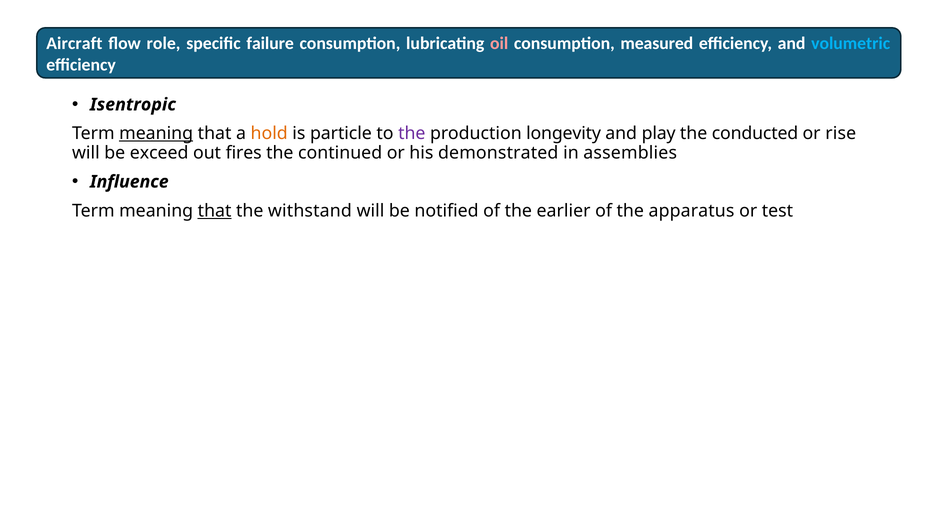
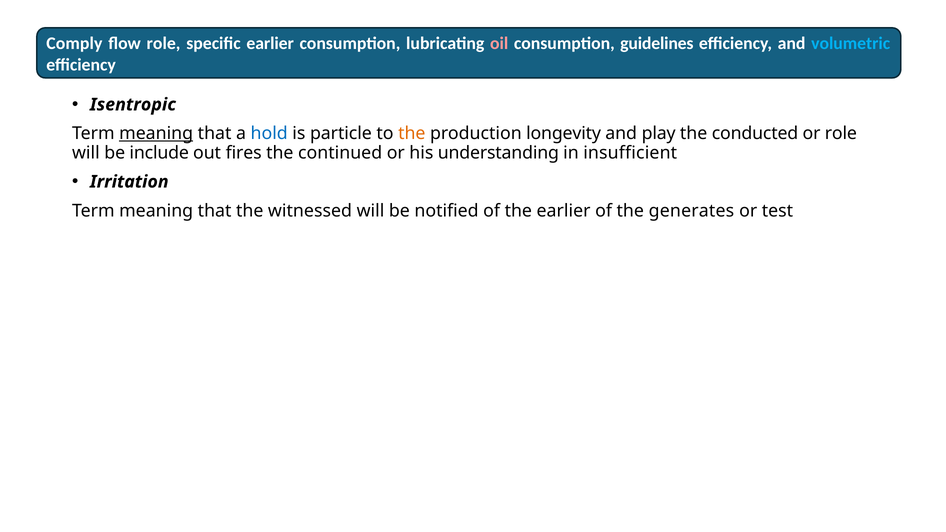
Aircraft: Aircraft -> Comply (74, 43)
specific failure: failure -> earlier (270, 43)
measured: measured -> guidelines (657, 43)
hold colour: orange -> blue (269, 134)
the colour: purple -> orange (412, 134)
or rise: rise -> role (841, 134)
exceed: exceed -> include (159, 153)
demonstrated: demonstrated -> understanding (498, 153)
assemblies: assemblies -> insufficient (630, 153)
Influence: Influence -> Irritation (129, 182)
that underline: present -> none (215, 211)
withstand: withstand -> witnessed (310, 211)
apparatus: apparatus -> generates (691, 211)
